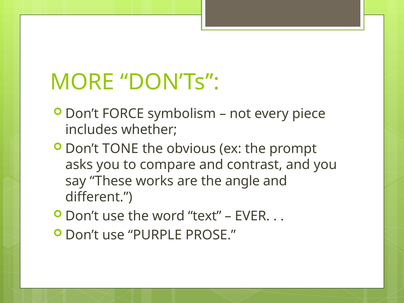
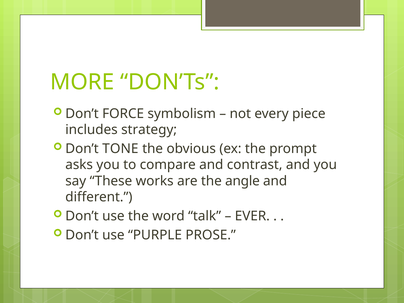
whether: whether -> strategy (149, 130)
text: text -> talk (205, 216)
